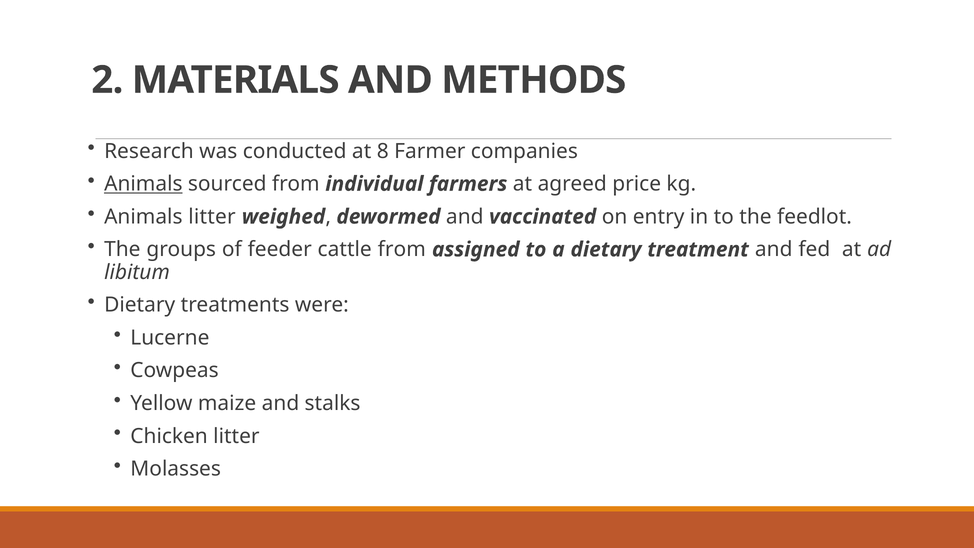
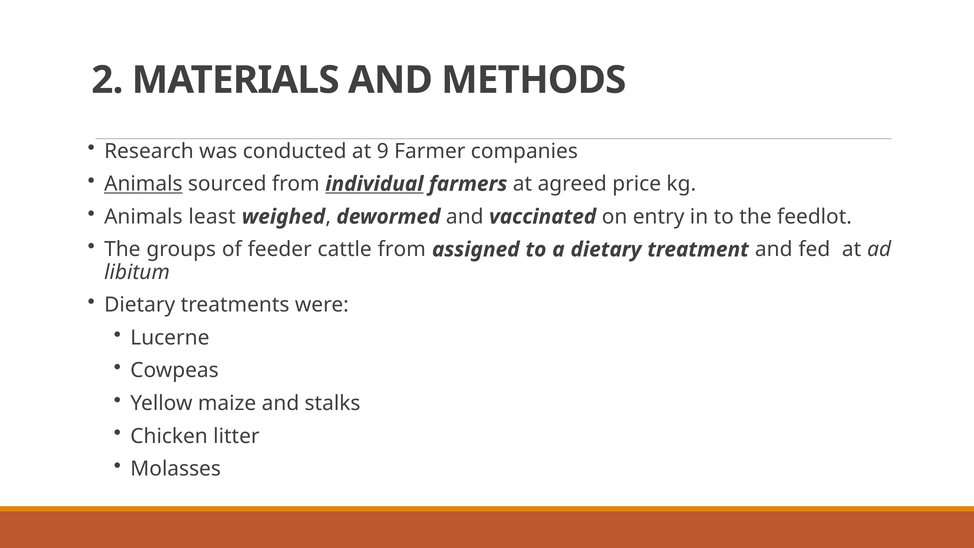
8: 8 -> 9 (383, 151)
individual underline: none -> present (374, 184)
Animals litter: litter -> least (212, 217)
